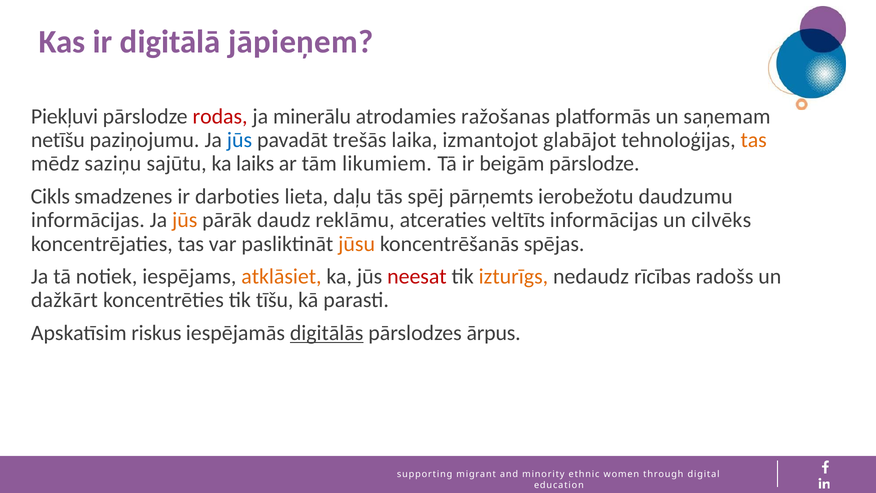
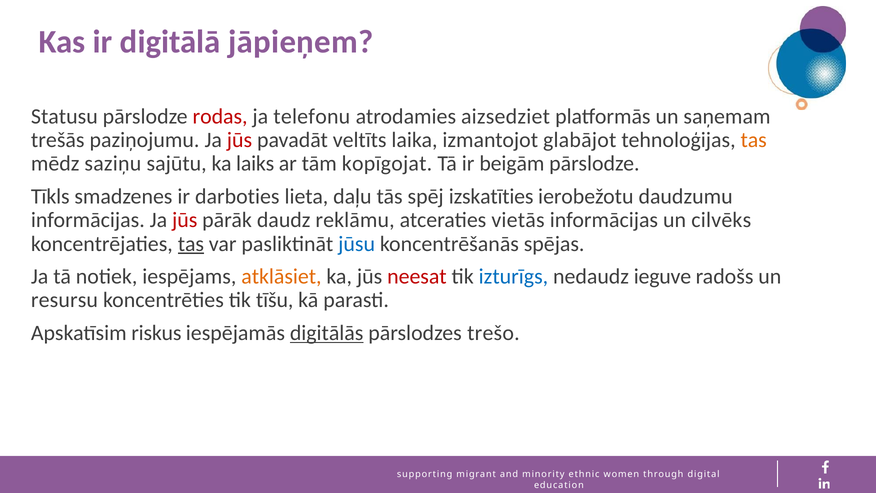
Piekļuvi: Piekļuvi -> Statusu (64, 116)
minerālu: minerālu -> telefonu (312, 116)
ražošanas: ražošanas -> aizsedziet (505, 116)
netīšu: netīšu -> trešās (58, 140)
jūs colour: blue -> red (239, 140)
trešās: trešās -> veltīts (360, 140)
likumiem: likumiem -> kopīgojat (387, 164)
Cikls: Cikls -> Tīkls (50, 196)
pārņemts: pārņemts -> izskatīties (491, 196)
jūs colour: orange -> red (185, 220)
veltīts: veltīts -> vietās (518, 220)
tas underline: none -> present (191, 244)
jūsu colour: orange -> blue (357, 244)
izturīgs colour: orange -> blue (513, 276)
rīcības: rīcības -> ieguve (662, 276)
dažkārt: dažkārt -> resursu (64, 300)
ārpus: ārpus -> trešo (493, 333)
